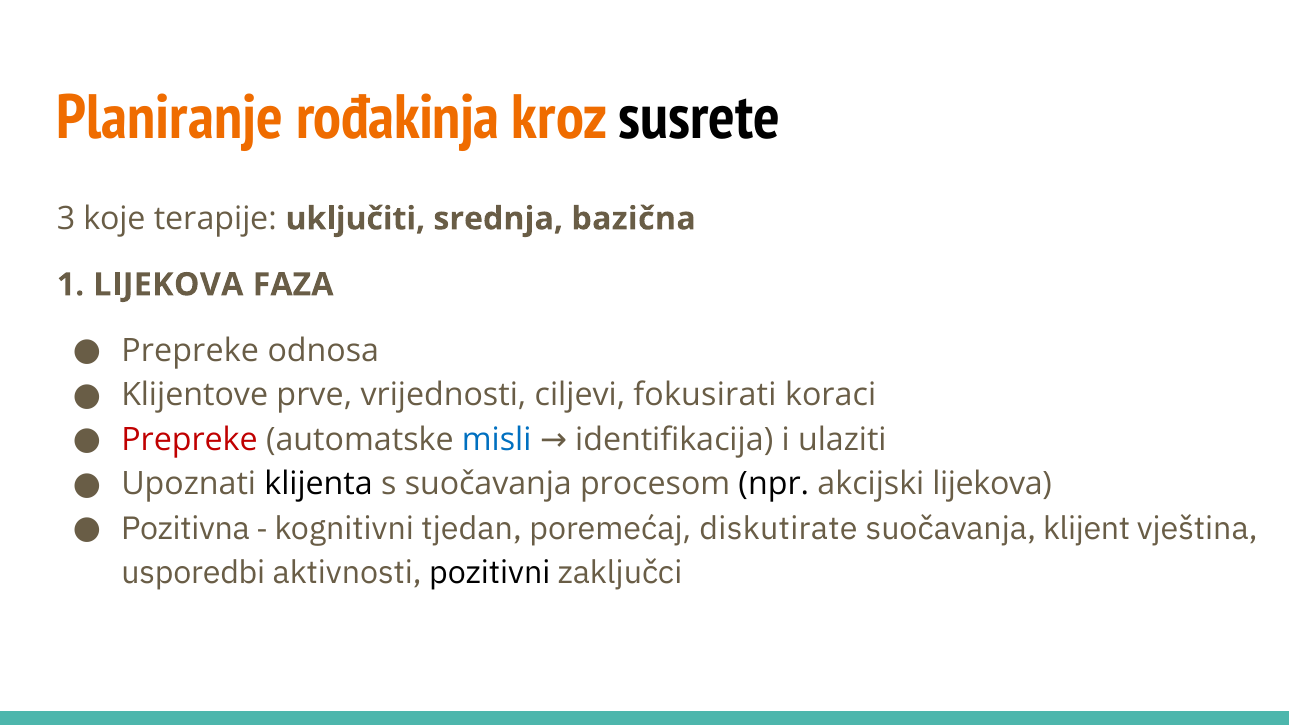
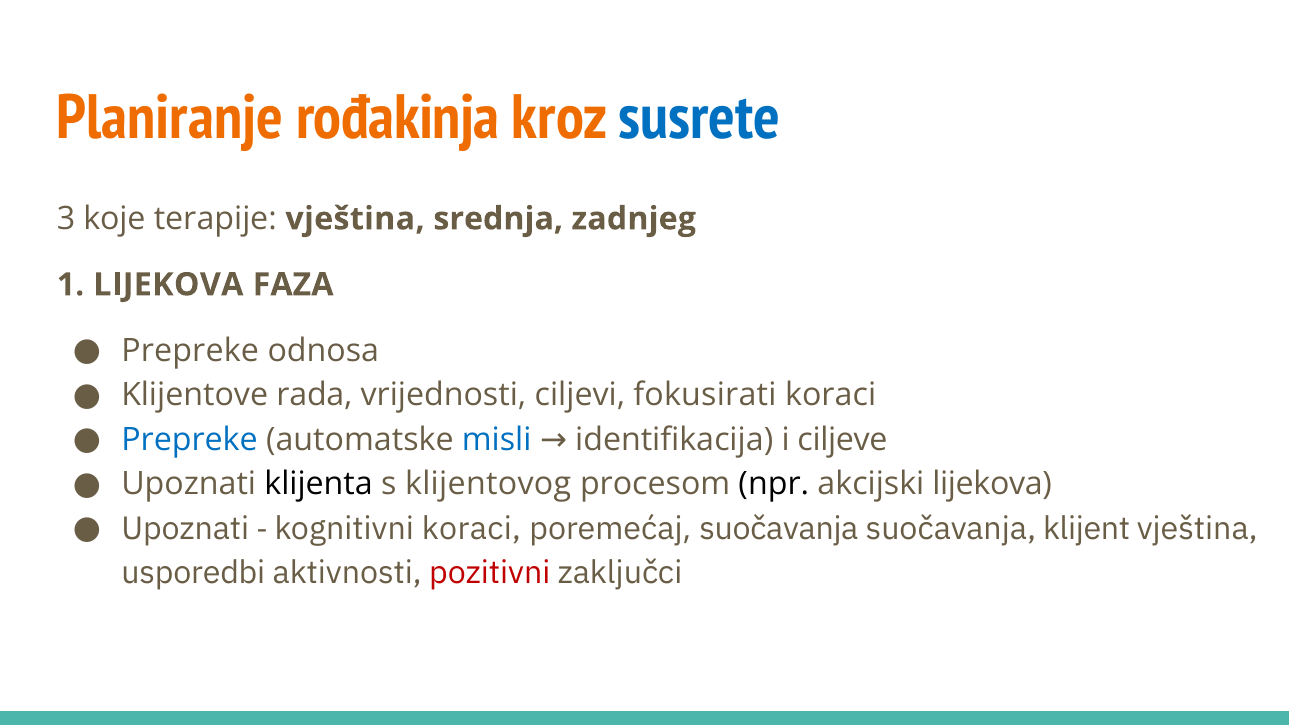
susrete colour: black -> blue (700, 118)
terapije uključiti: uključiti -> vještina (355, 219)
bazična: bazična -> zadnjeg (634, 219)
prve: prve -> rada (314, 395)
Prepreke colour: red -> blue (189, 440)
ulaziti: ulaziti -> ciljeve (843, 440)
s suočavanja: suočavanja -> klijentovog (488, 484)
Pozitivna: Pozitivna -> Upoznati (185, 528)
kognitivni tjedan: tjedan -> koraci (471, 528)
poremećaj diskutirate: diskutirate -> suočavanja (779, 528)
pozitivni colour: black -> red (490, 573)
